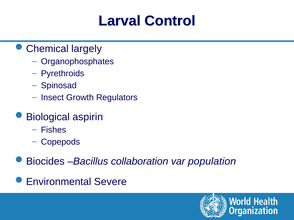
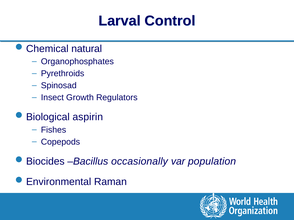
largely: largely -> natural (87, 49)
collaboration: collaboration -> occasionally (140, 162)
Severe: Severe -> Raman (110, 182)
